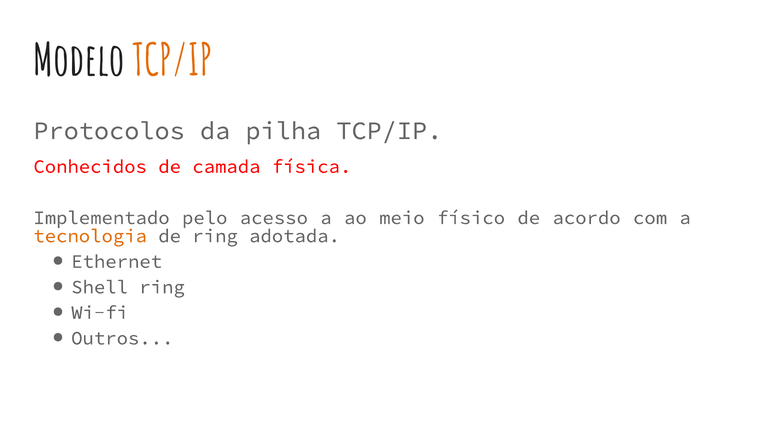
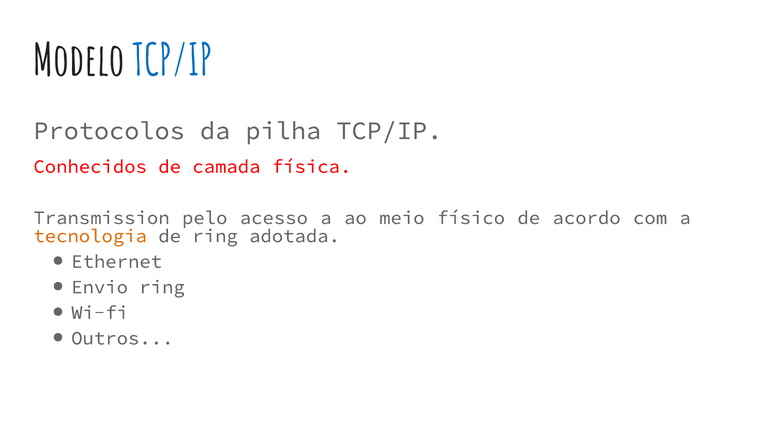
TCP/IP colour: orange -> blue (173, 61)
Implementado: Implementado -> Transmission (102, 218)
Shell: Shell -> Envio (100, 287)
